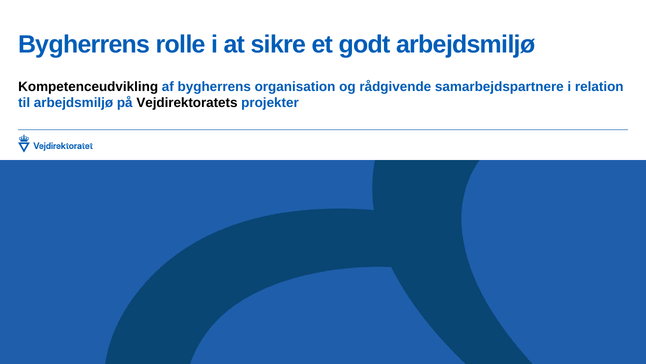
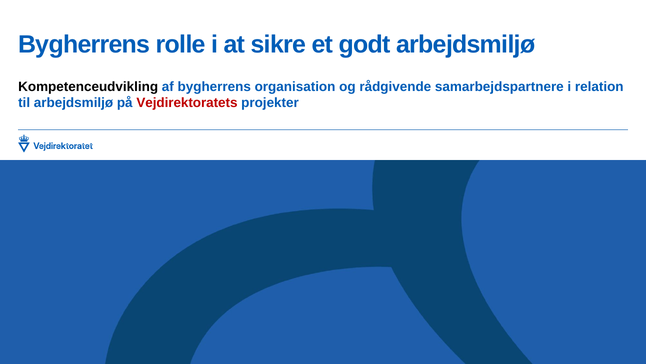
Vejdirektoratets colour: black -> red (187, 103)
